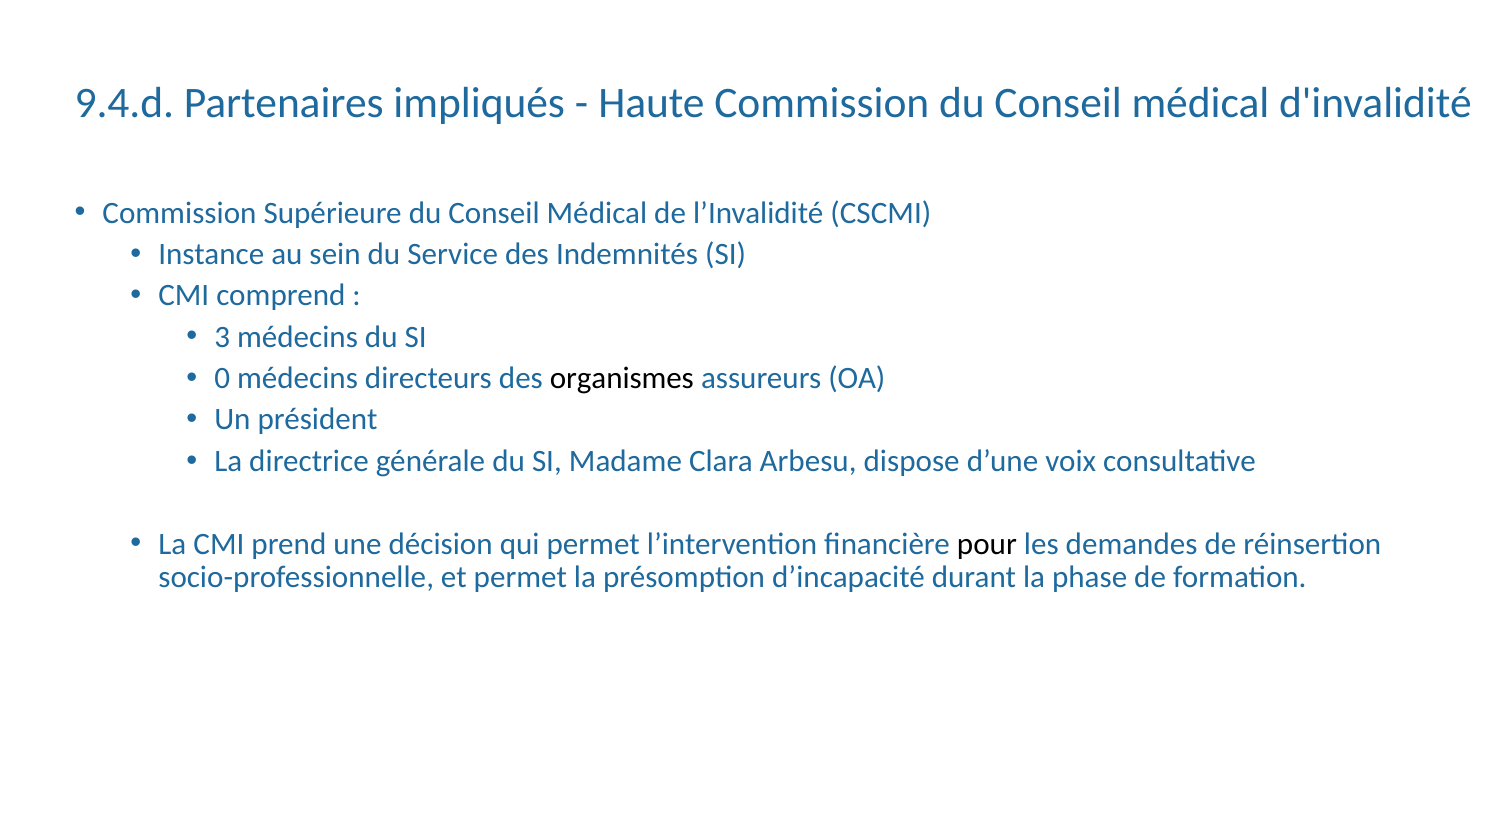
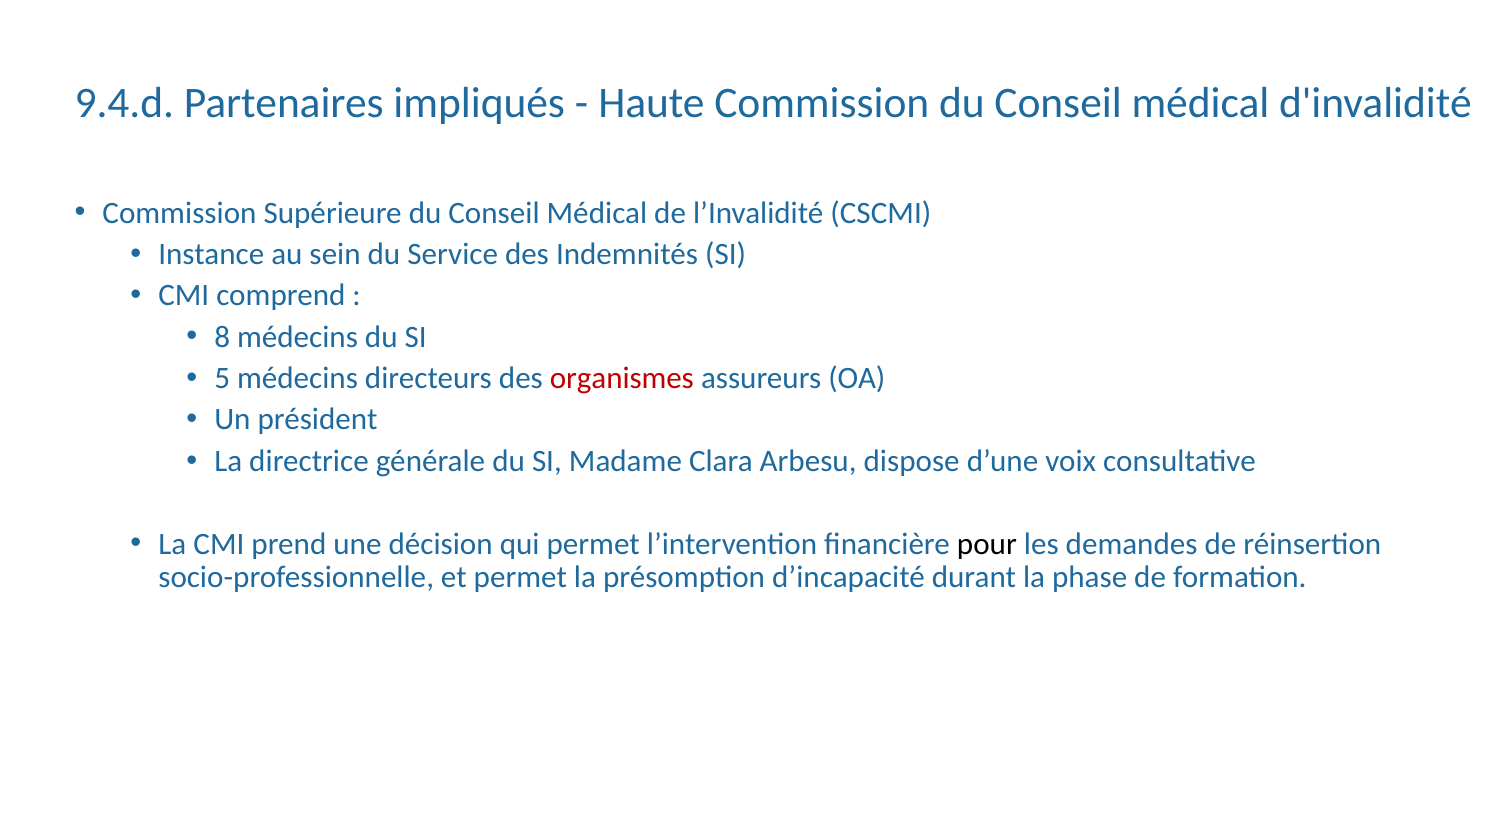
3: 3 -> 8 (222, 337)
0: 0 -> 5 (222, 378)
organismes colour: black -> red (622, 378)
